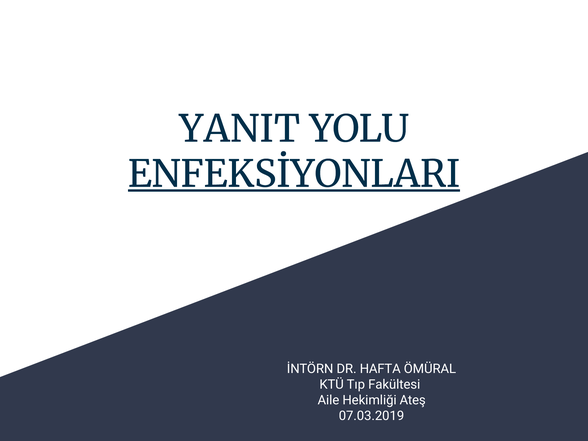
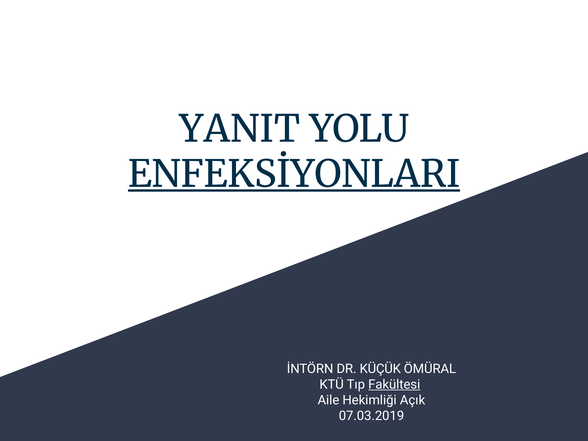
HAFTA: HAFTA -> KÜÇÜK (380, 369)
Fakültesi underline: none -> present (394, 384)
Ateş: Ateş -> Açık (413, 400)
